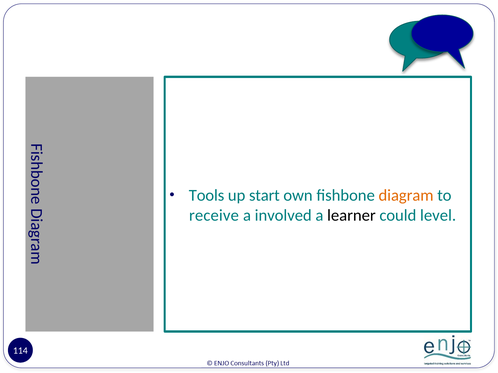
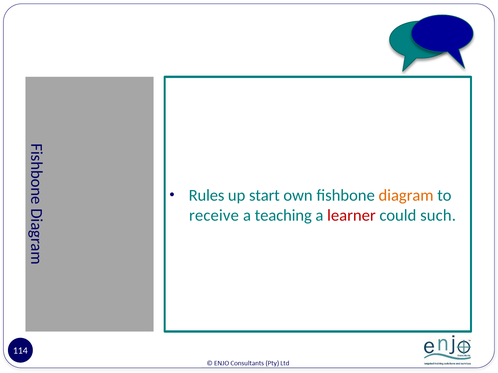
Tools: Tools -> Rules (207, 196)
involved: involved -> teaching (283, 216)
learner colour: black -> red (351, 216)
level: level -> such (438, 216)
